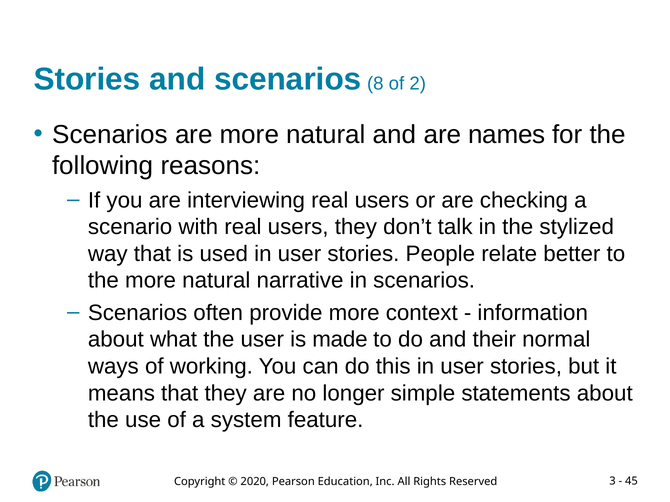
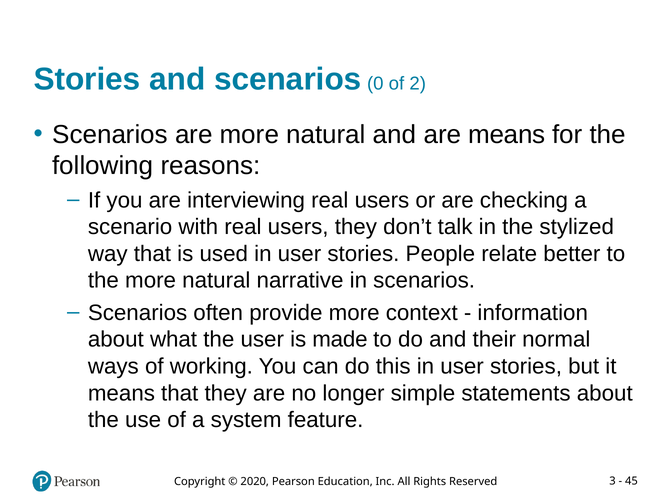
8: 8 -> 0 (375, 84)
are names: names -> means (507, 135)
